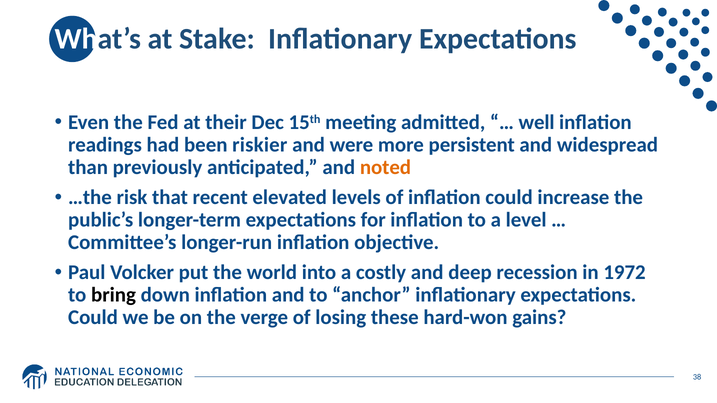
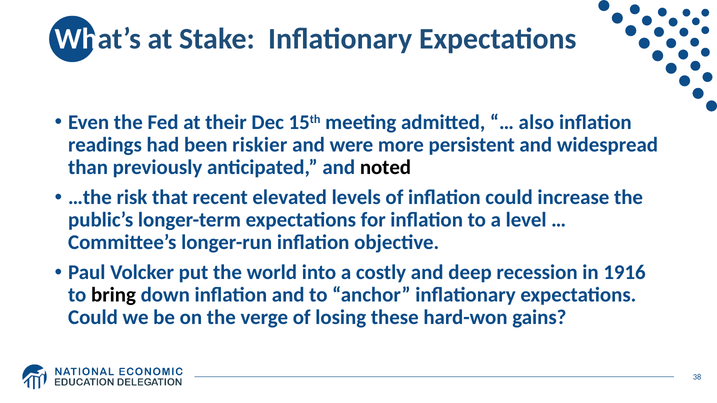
well: well -> also (536, 122)
noted colour: orange -> black (385, 168)
1972: 1972 -> 1916 (625, 273)
